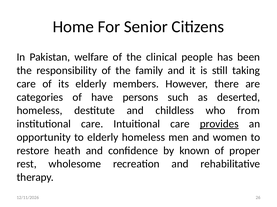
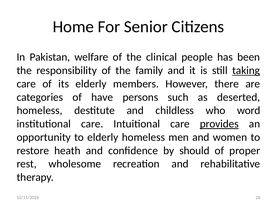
taking underline: none -> present (246, 71)
from: from -> word (249, 111)
known: known -> should (195, 151)
